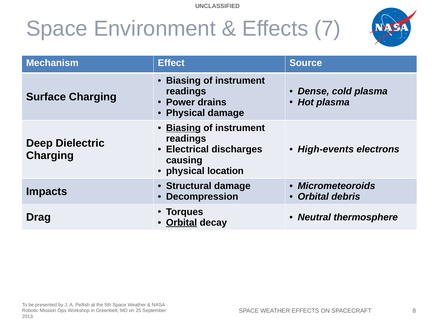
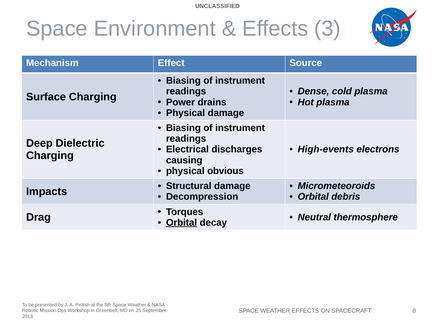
7: 7 -> 3 (328, 29)
Biasing underline: present -> none (183, 128)
location: location -> obvious (225, 171)
